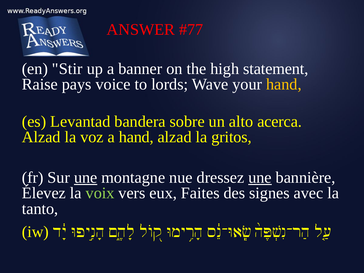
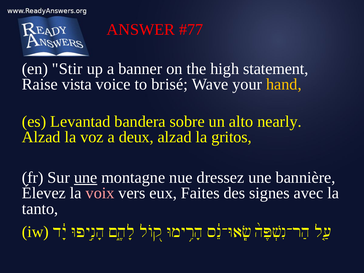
pays: pays -> vista (77, 84)
lords: lords -> brisé (170, 84)
acerca: acerca -> nearly (280, 122)
a hand: hand -> deux (136, 137)
une underline: present -> none (260, 178)
voix colour: light green -> pink (100, 193)
